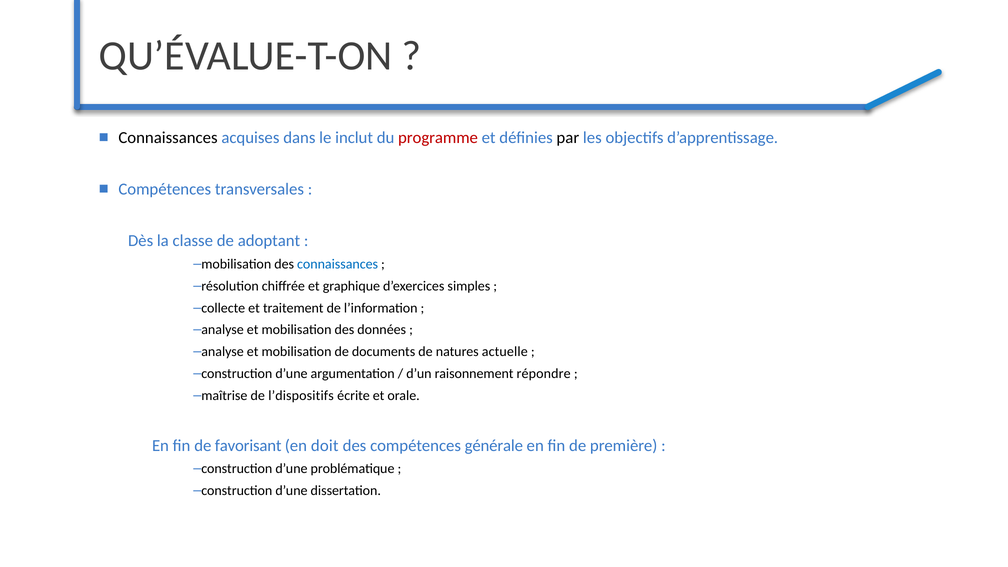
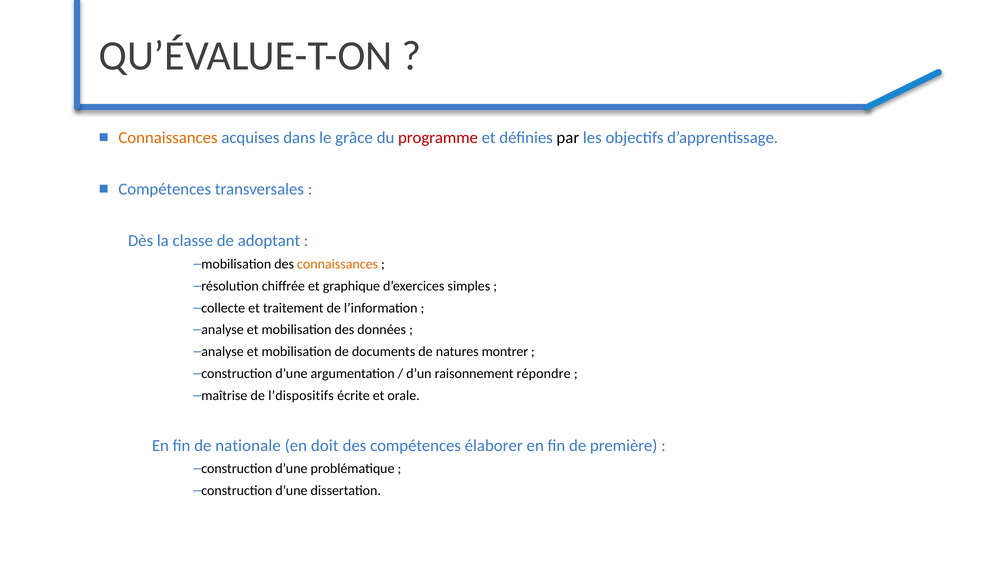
Connaissances colour: black -> orange (168, 138)
inclut: inclut -> grâce (354, 138)
connaissances colour: blue -> orange (338, 264)
actuelle: actuelle -> montrer (505, 352)
favorisant: favorisant -> nationale (248, 446)
générale: générale -> élaborer (494, 446)
